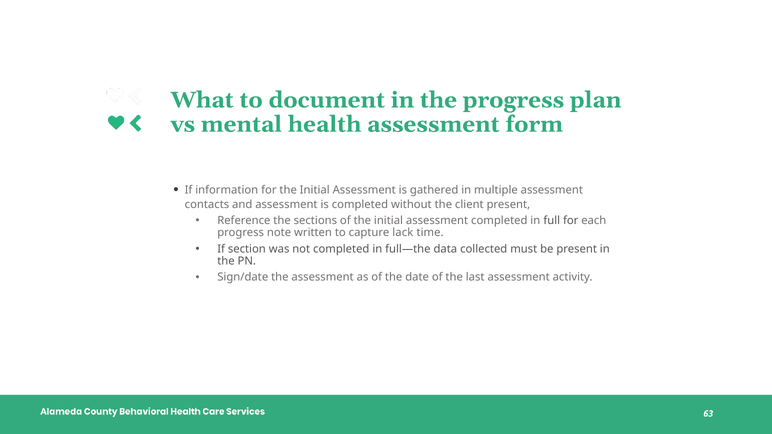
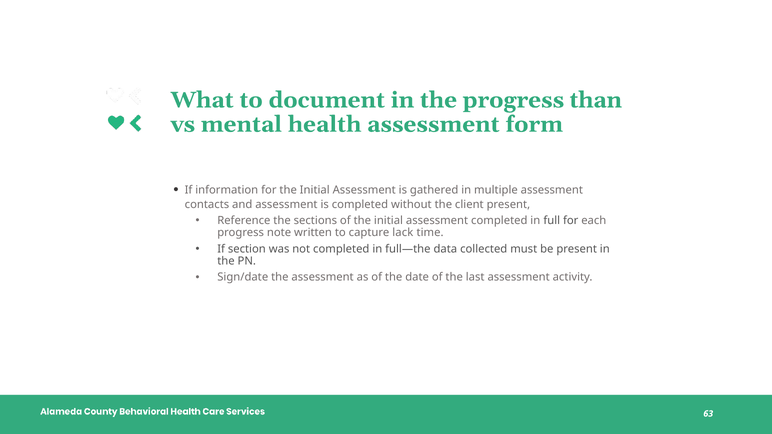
plan: plan -> than (596, 100)
